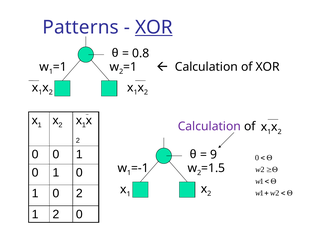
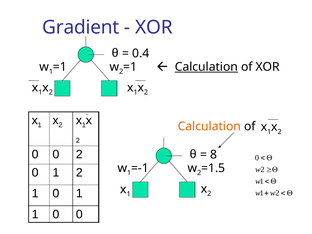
Patterns: Patterns -> Gradient (81, 27)
XOR underline: present -> none (154, 27)
0.8: 0.8 -> 0.4 (141, 53)
Calculation underline: none -> present (206, 67)
Calculation colour: purple -> orange (209, 126)
9: 9 -> 8 (214, 155)
0 0 1: 1 -> 2 (79, 154)
0: 0 -> 2 (79, 173)
1 0 2: 2 -> 1 (79, 193)
2: 2 -> 0 (56, 214)
